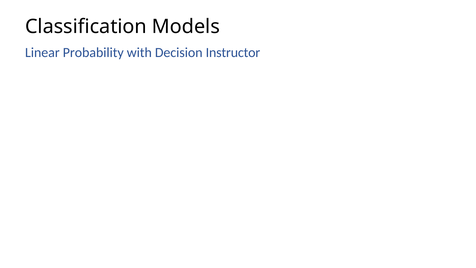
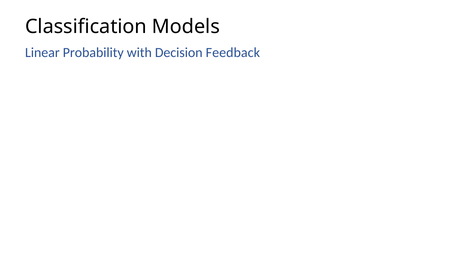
Instructor: Instructor -> Feedback (233, 53)
